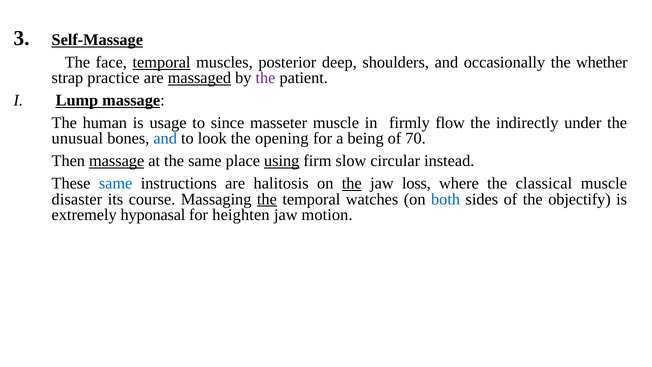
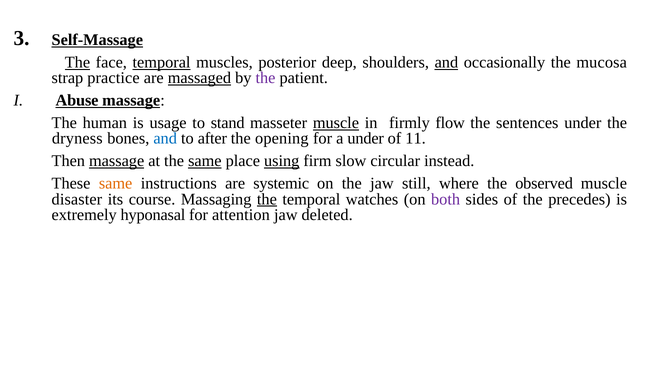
The underline: none -> present (77, 62)
and underline: none -> present (446, 62)
whether: whether -> mucosa (602, 62)
Lump: Lump -> Abuse (77, 100)
since: since -> stand (228, 123)
muscle underline: none -> present (336, 123)
indirectly: indirectly -> sentences (527, 123)
unusual: unusual -> dryness (77, 138)
look: look -> after (212, 138)
a being: being -> under (366, 138)
70: 70 -> 11 (416, 138)
same underline: none -> present (205, 161)
same colour: blue -> orange (116, 183)
halitosis: halitosis -> systemic (281, 183)
the underline: present -> none (352, 183)
loss: loss -> still (416, 183)
classical: classical -> observed (544, 183)
both colour: blue -> purple (446, 199)
objectify: objectify -> precedes (579, 199)
heighten: heighten -> attention (241, 215)
motion: motion -> deleted (327, 215)
